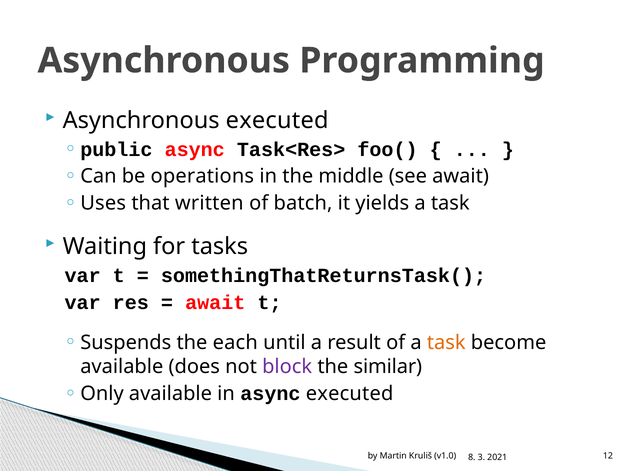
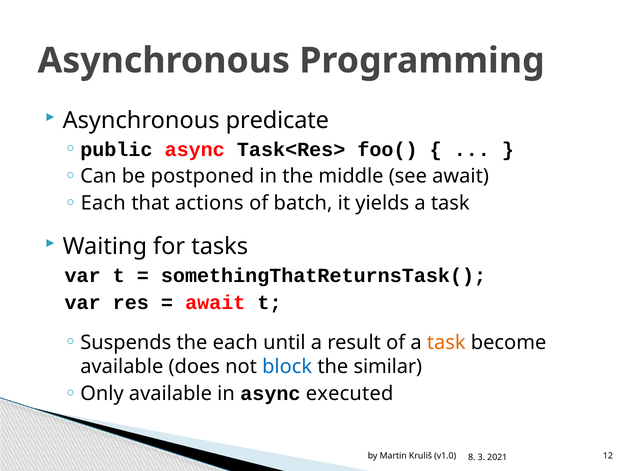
Asynchronous executed: executed -> predicate (277, 121)
operations: operations -> postponed (202, 176)
Uses: Uses -> Each (103, 203)
written: written -> actions (209, 203)
block colour: purple -> blue (287, 367)
